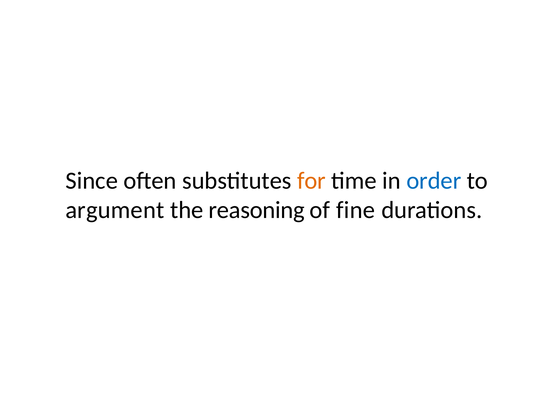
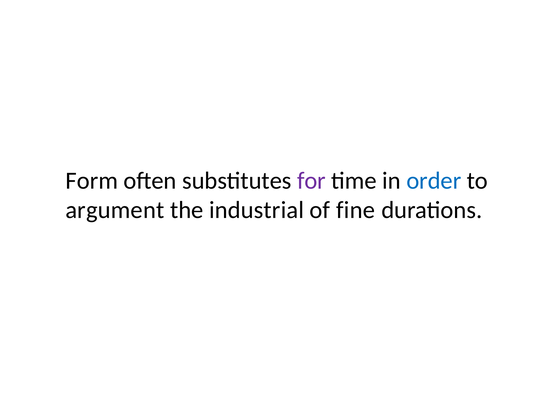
Since: Since -> Form (92, 180)
for colour: orange -> purple (311, 180)
reasoning: reasoning -> industrial (257, 210)
